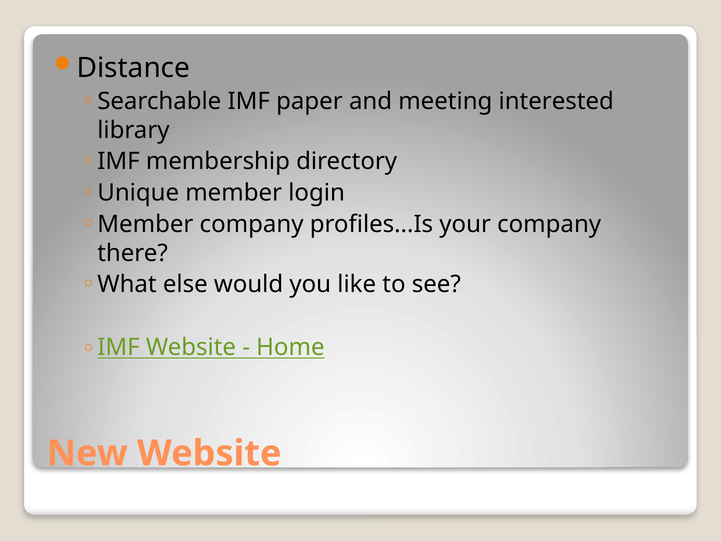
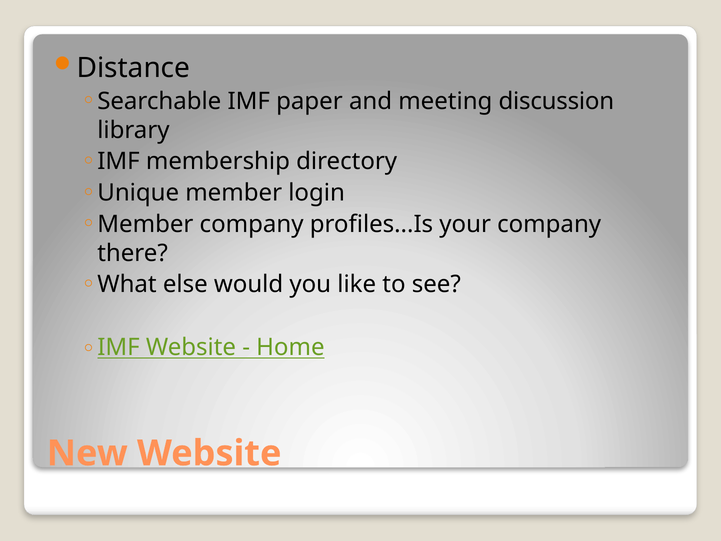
interested: interested -> discussion (556, 101)
